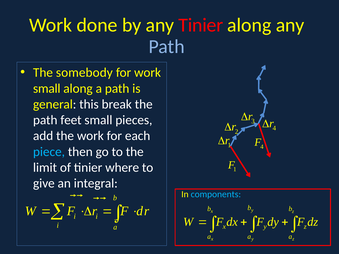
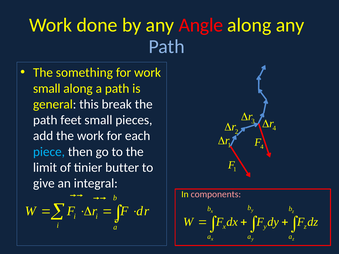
any Tinier: Tinier -> Angle (201, 25)
somebody: somebody -> something (84, 73)
where: where -> butter (122, 168)
components colour: light blue -> pink (216, 194)
